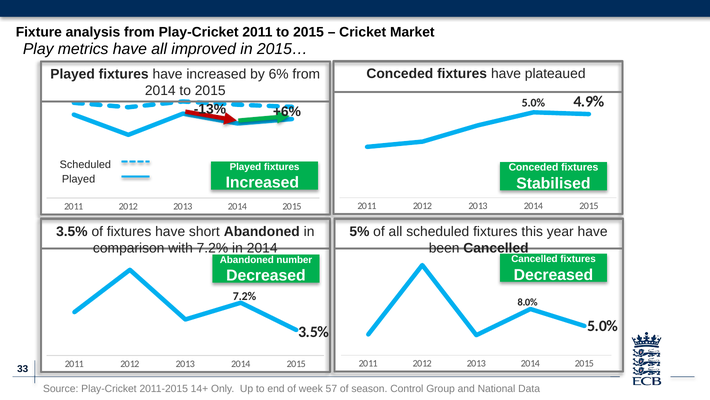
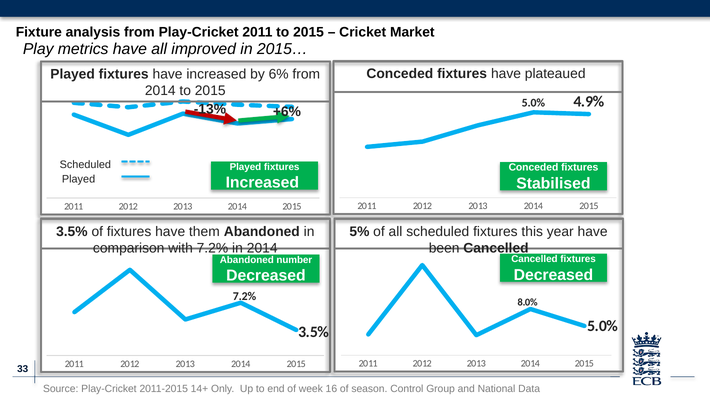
short: short -> them (204, 231)
57: 57 -> 16 (331, 388)
